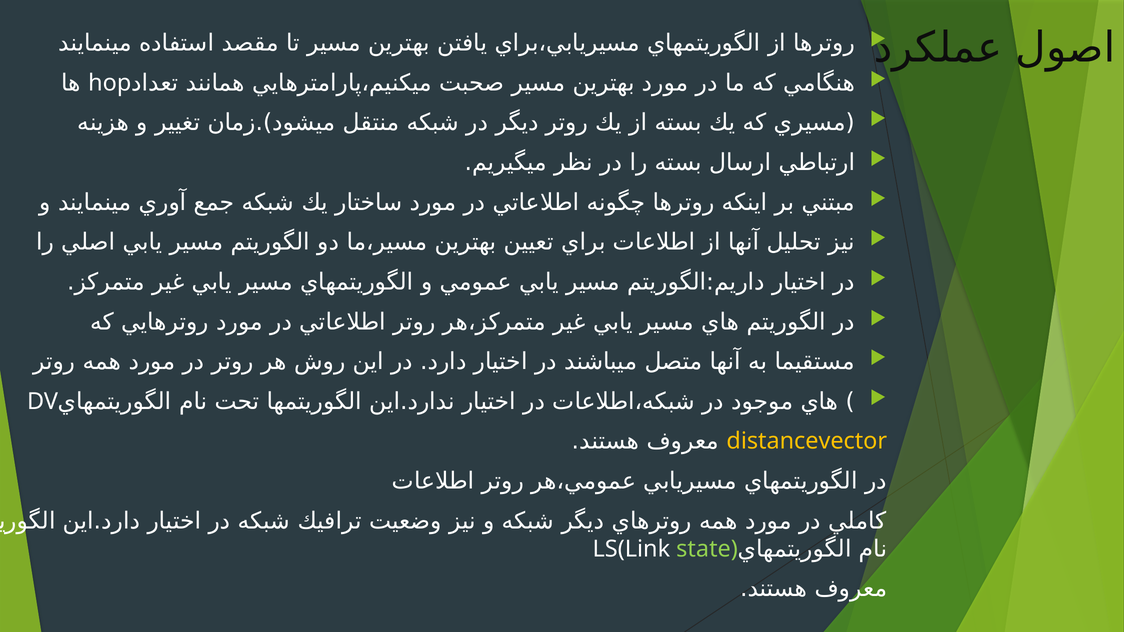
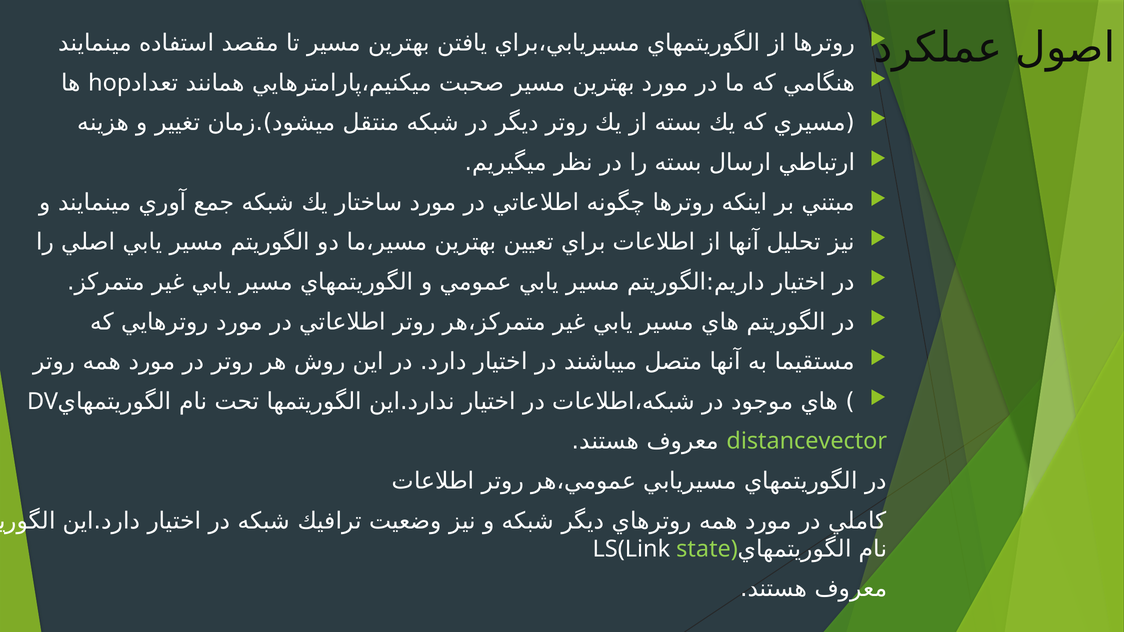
distancevector colour: yellow -> light green (807, 441)
